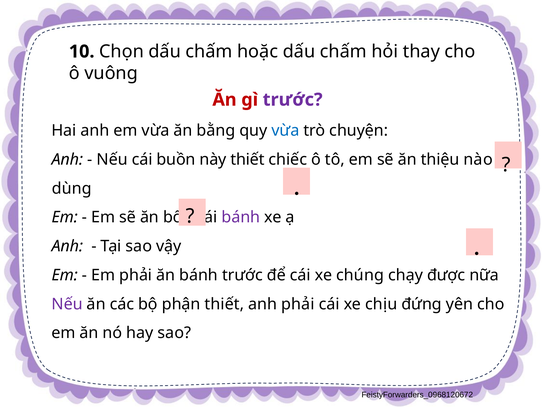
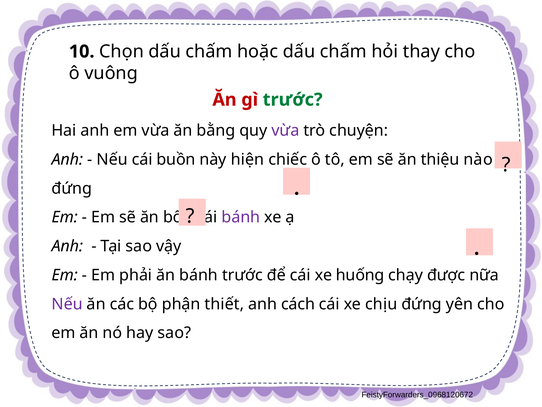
trước colour: purple -> green (293, 100)
vừa colour: blue -> purple (285, 130)
này thiết: thiết -> hiện (247, 159)
dùng: dùng -> đứng (72, 188)
chúng: chúng -> huống (360, 275)
anh phải: phải -> cách (298, 304)
